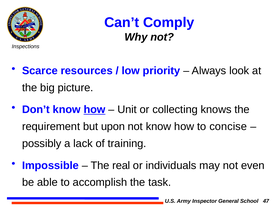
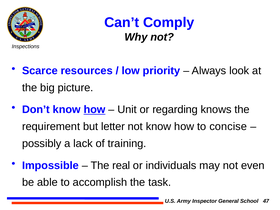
collecting: collecting -> regarding (175, 110)
upon: upon -> letter (113, 127)
